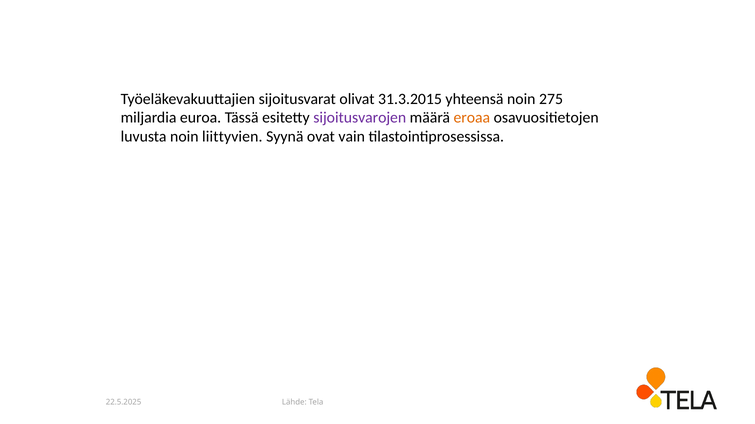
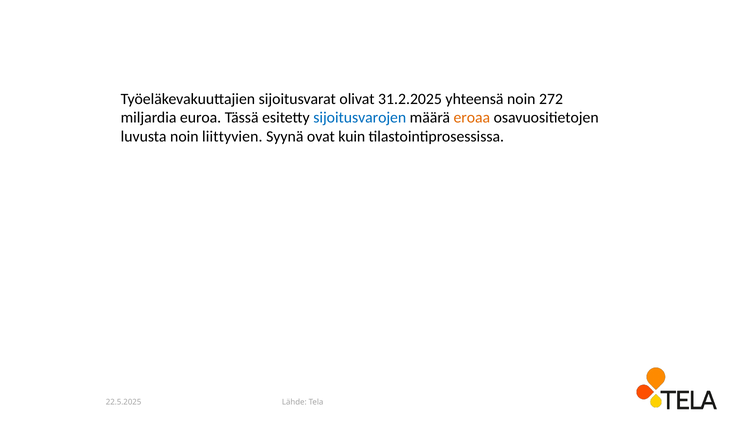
31.3.2015: 31.3.2015 -> 31.2.2025 (410, 99)
275: 275 -> 272 (551, 99)
sijoitusvarojen colour: purple -> blue (360, 118)
vain: vain -> kuin (352, 137)
